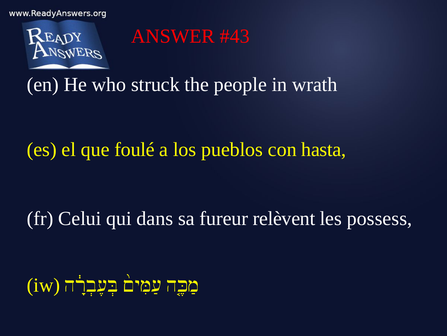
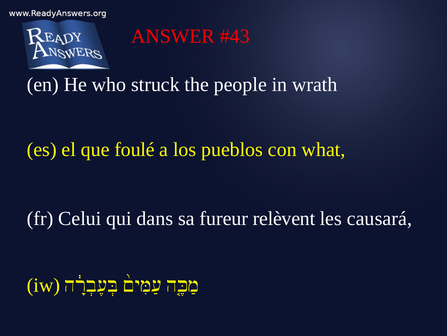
hasta: hasta -> what (324, 149)
possess: possess -> causará (379, 218)
